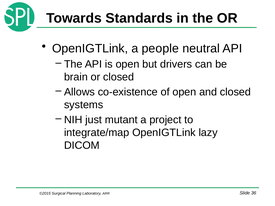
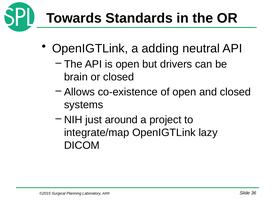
people: people -> adding (160, 49)
mutant: mutant -> around (121, 120)
